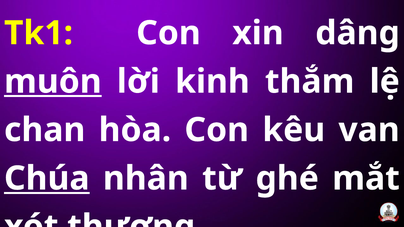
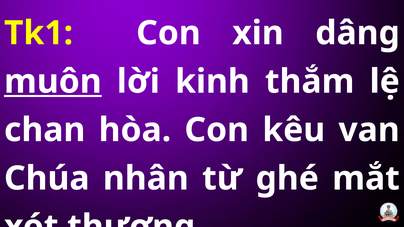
Chúa underline: present -> none (47, 179)
